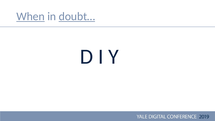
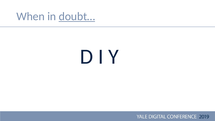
When underline: present -> none (31, 16)
